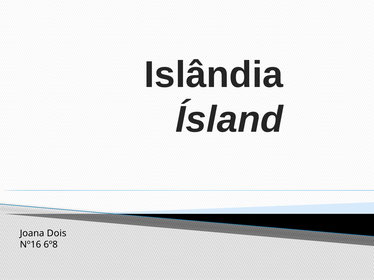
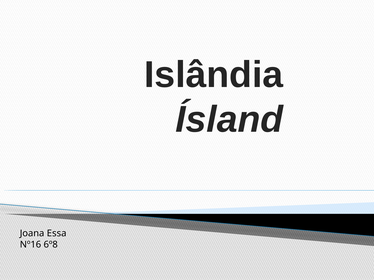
Dois: Dois -> Essa (57, 234)
